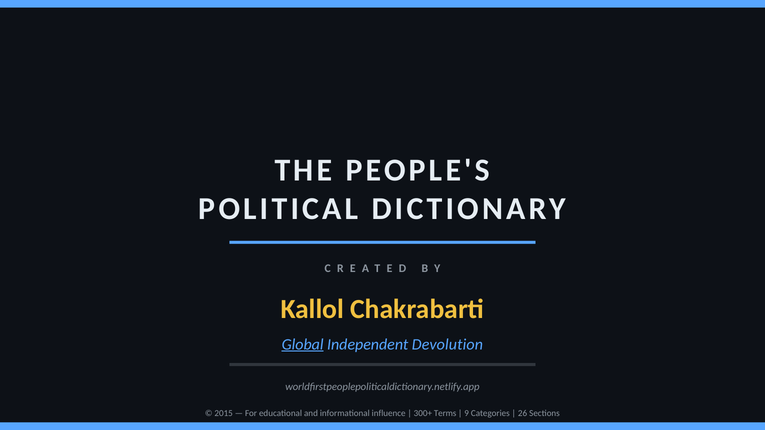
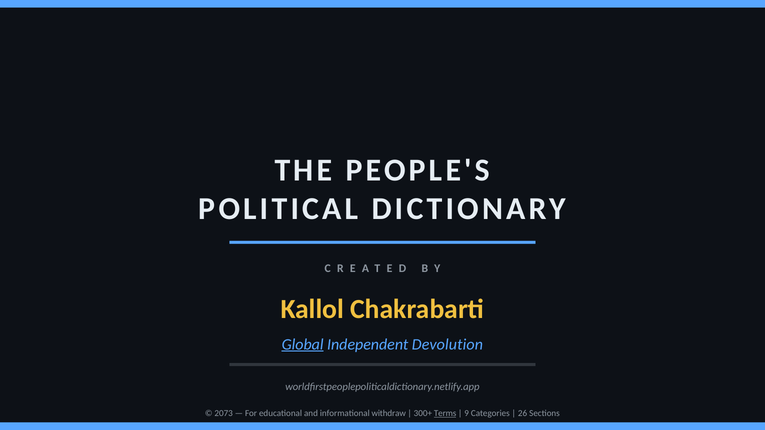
2015: 2015 -> 2073 (224, 414)
influence: influence -> withdraw (389, 414)
Terms underline: none -> present (445, 414)
